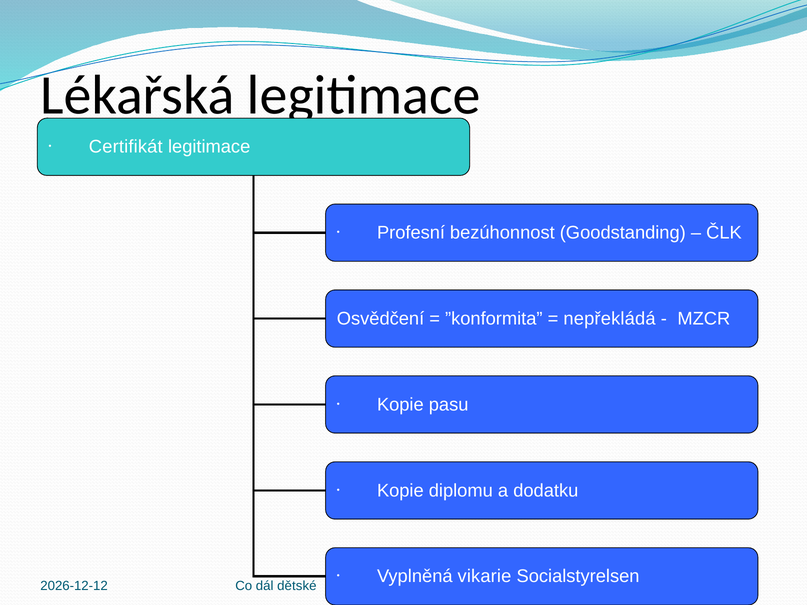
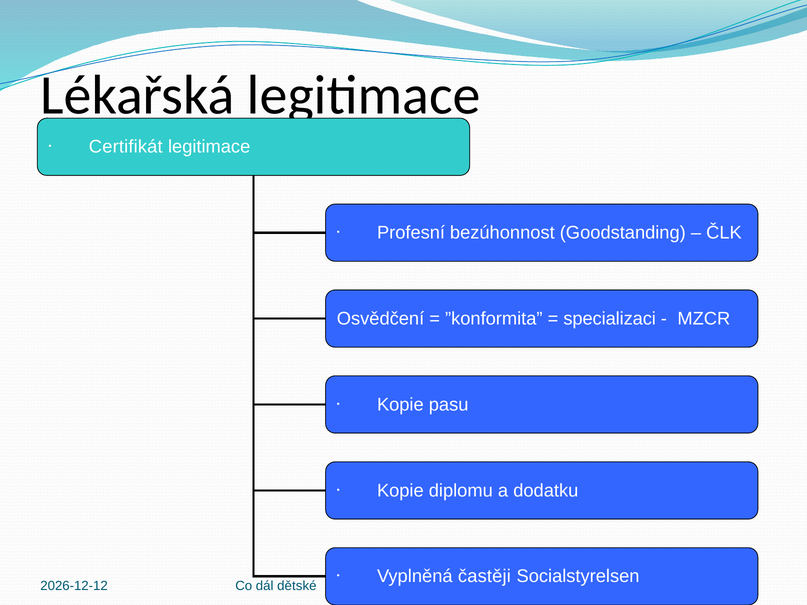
nepřekládá: nepřekládá -> specializaci (610, 319)
vikarie: vikarie -> častěji (484, 577)
